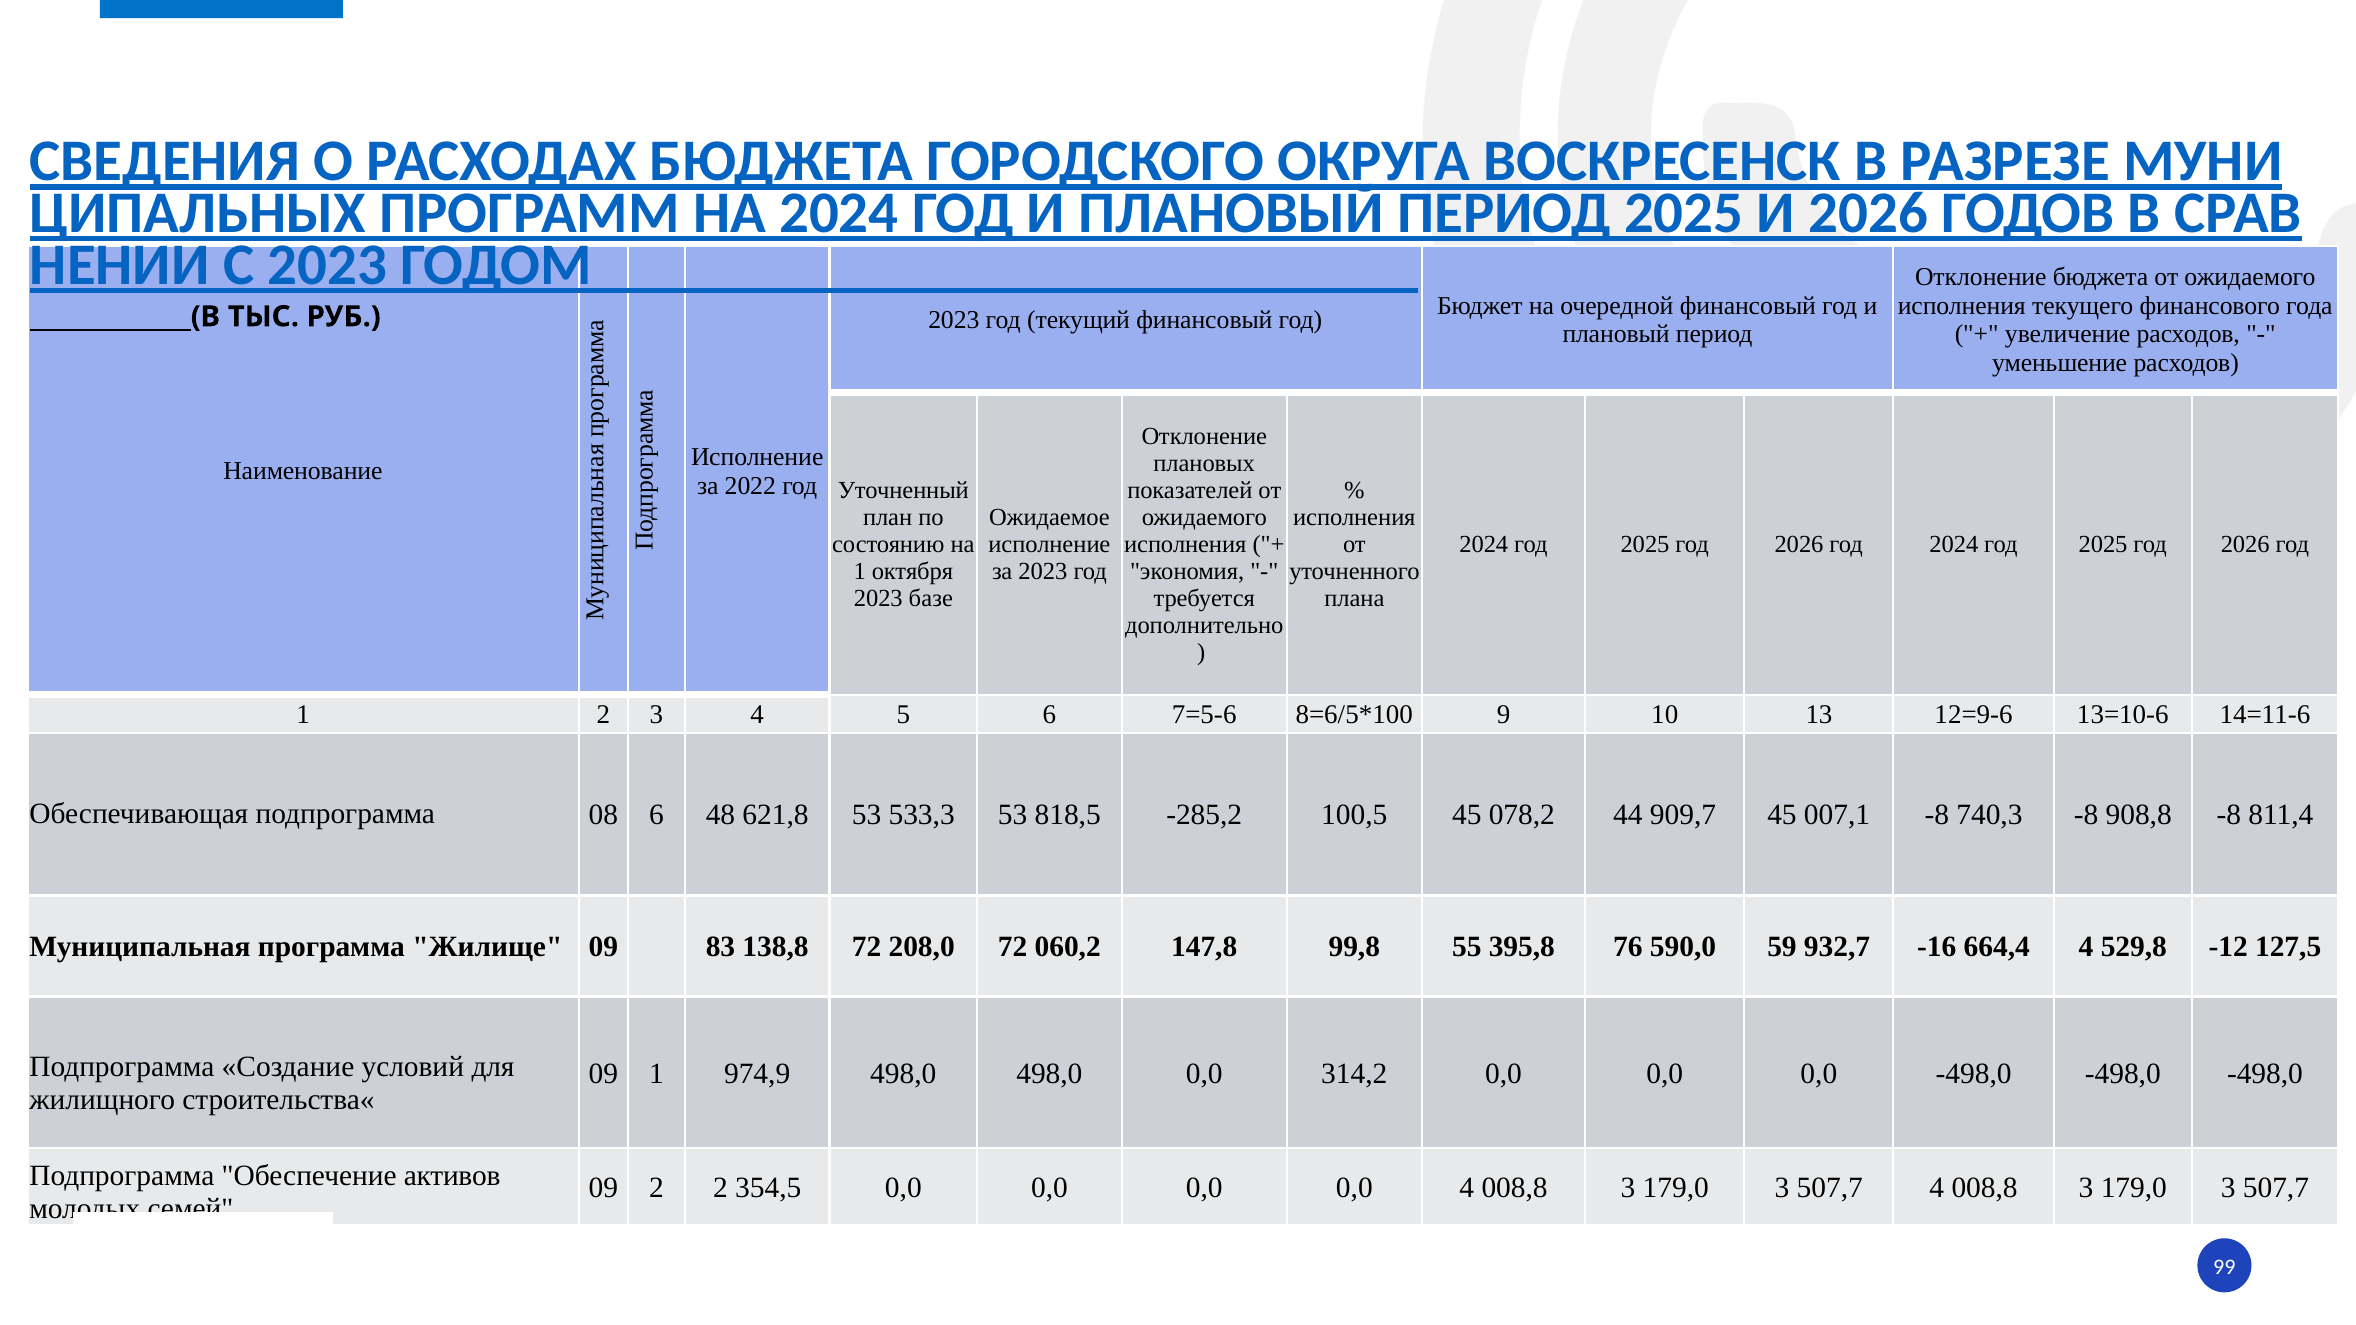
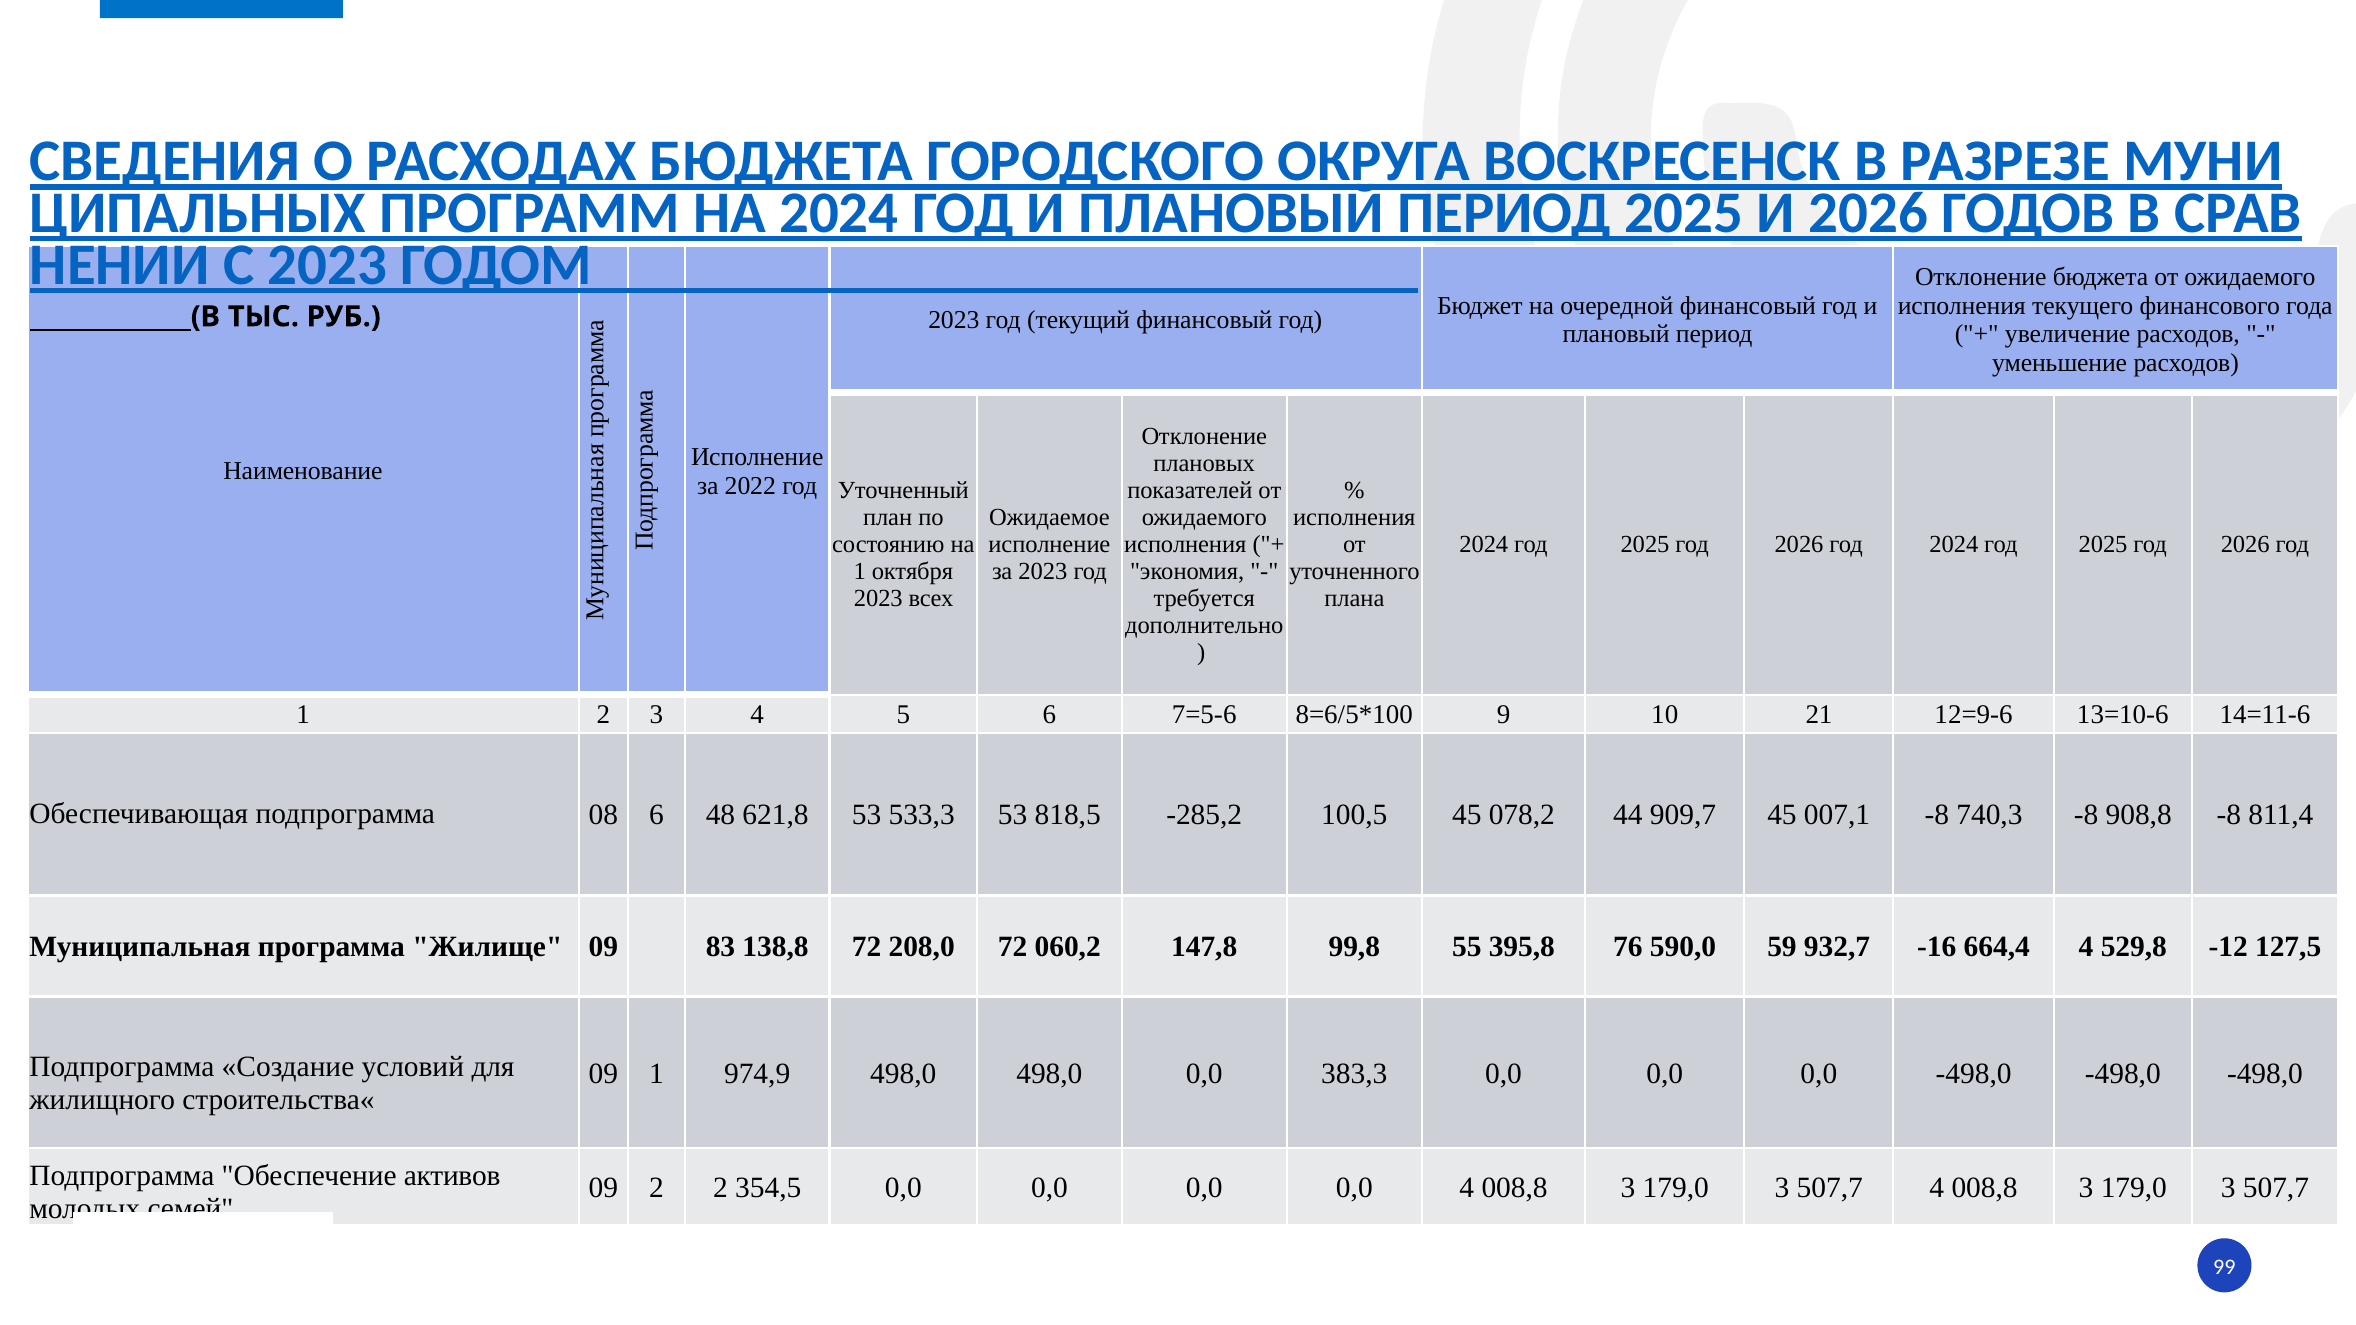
базе: базе -> всех (931, 599)
13: 13 -> 21 (1819, 715)
314,2: 314,2 -> 383,3 (1354, 1074)
